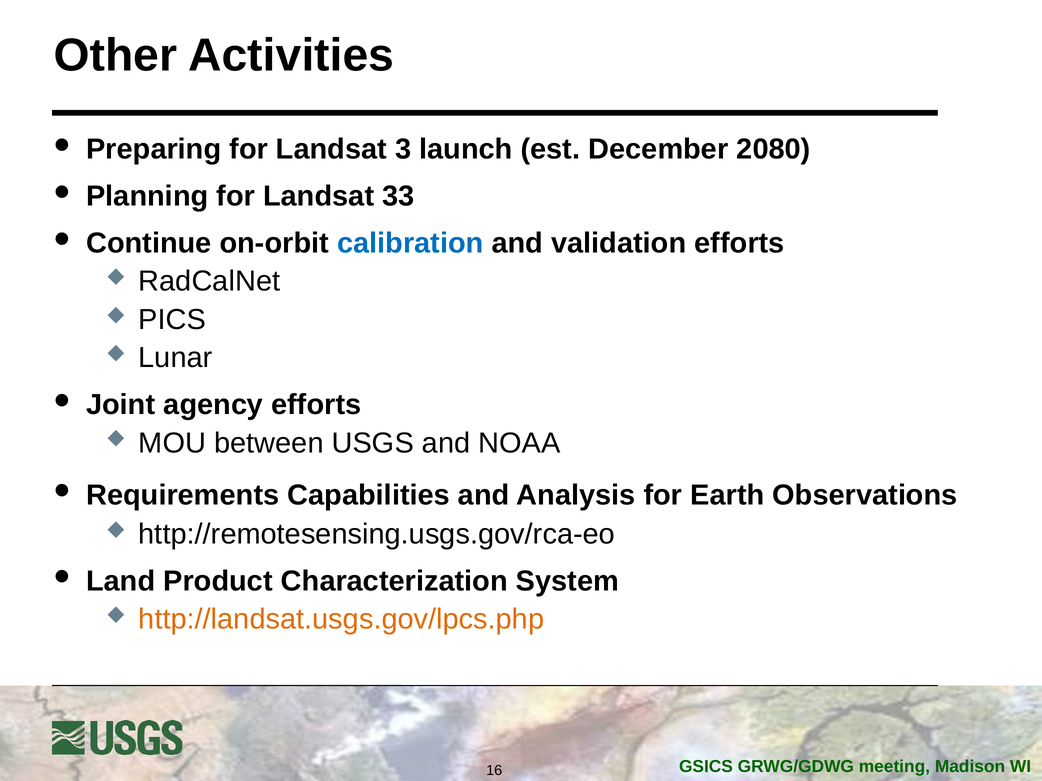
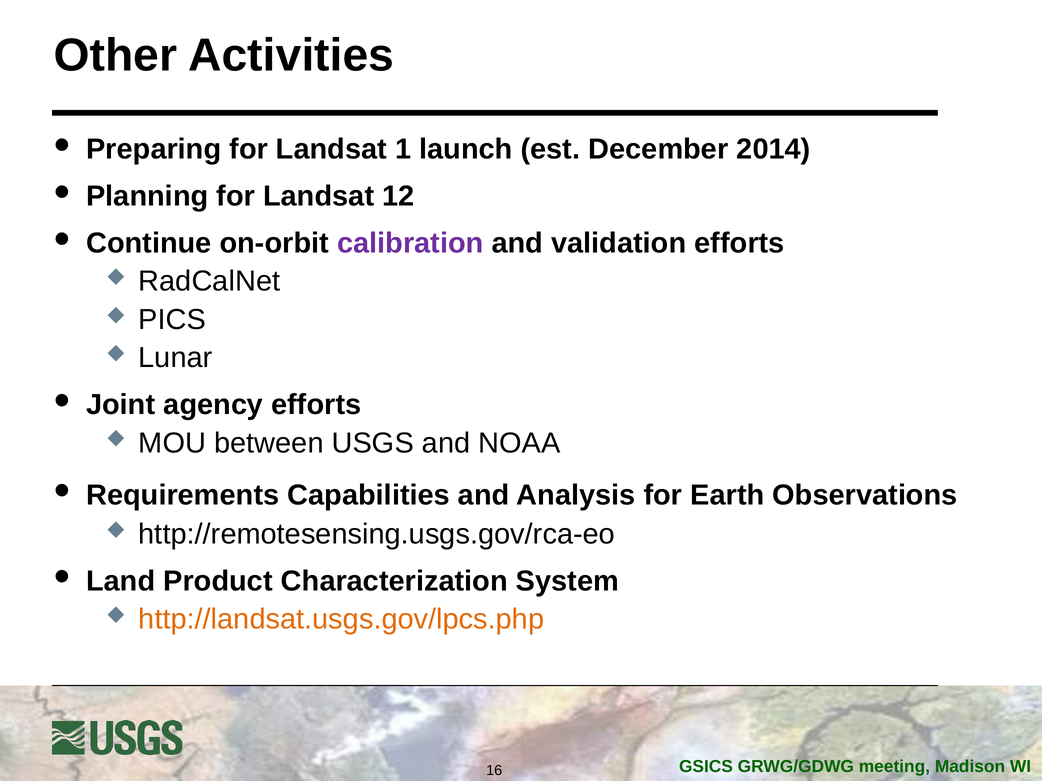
3: 3 -> 1 (403, 150)
2080: 2080 -> 2014 (773, 150)
33: 33 -> 12 (398, 196)
calibration colour: blue -> purple (410, 243)
